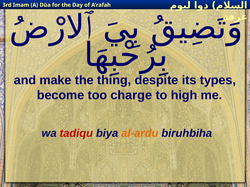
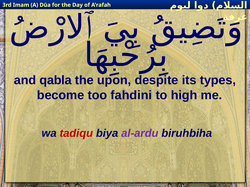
make: make -> qabla (56, 80)
thing: thing -> upon (114, 80)
charge: charge -> fahdini (131, 95)
al-ardu colour: orange -> purple (140, 134)
